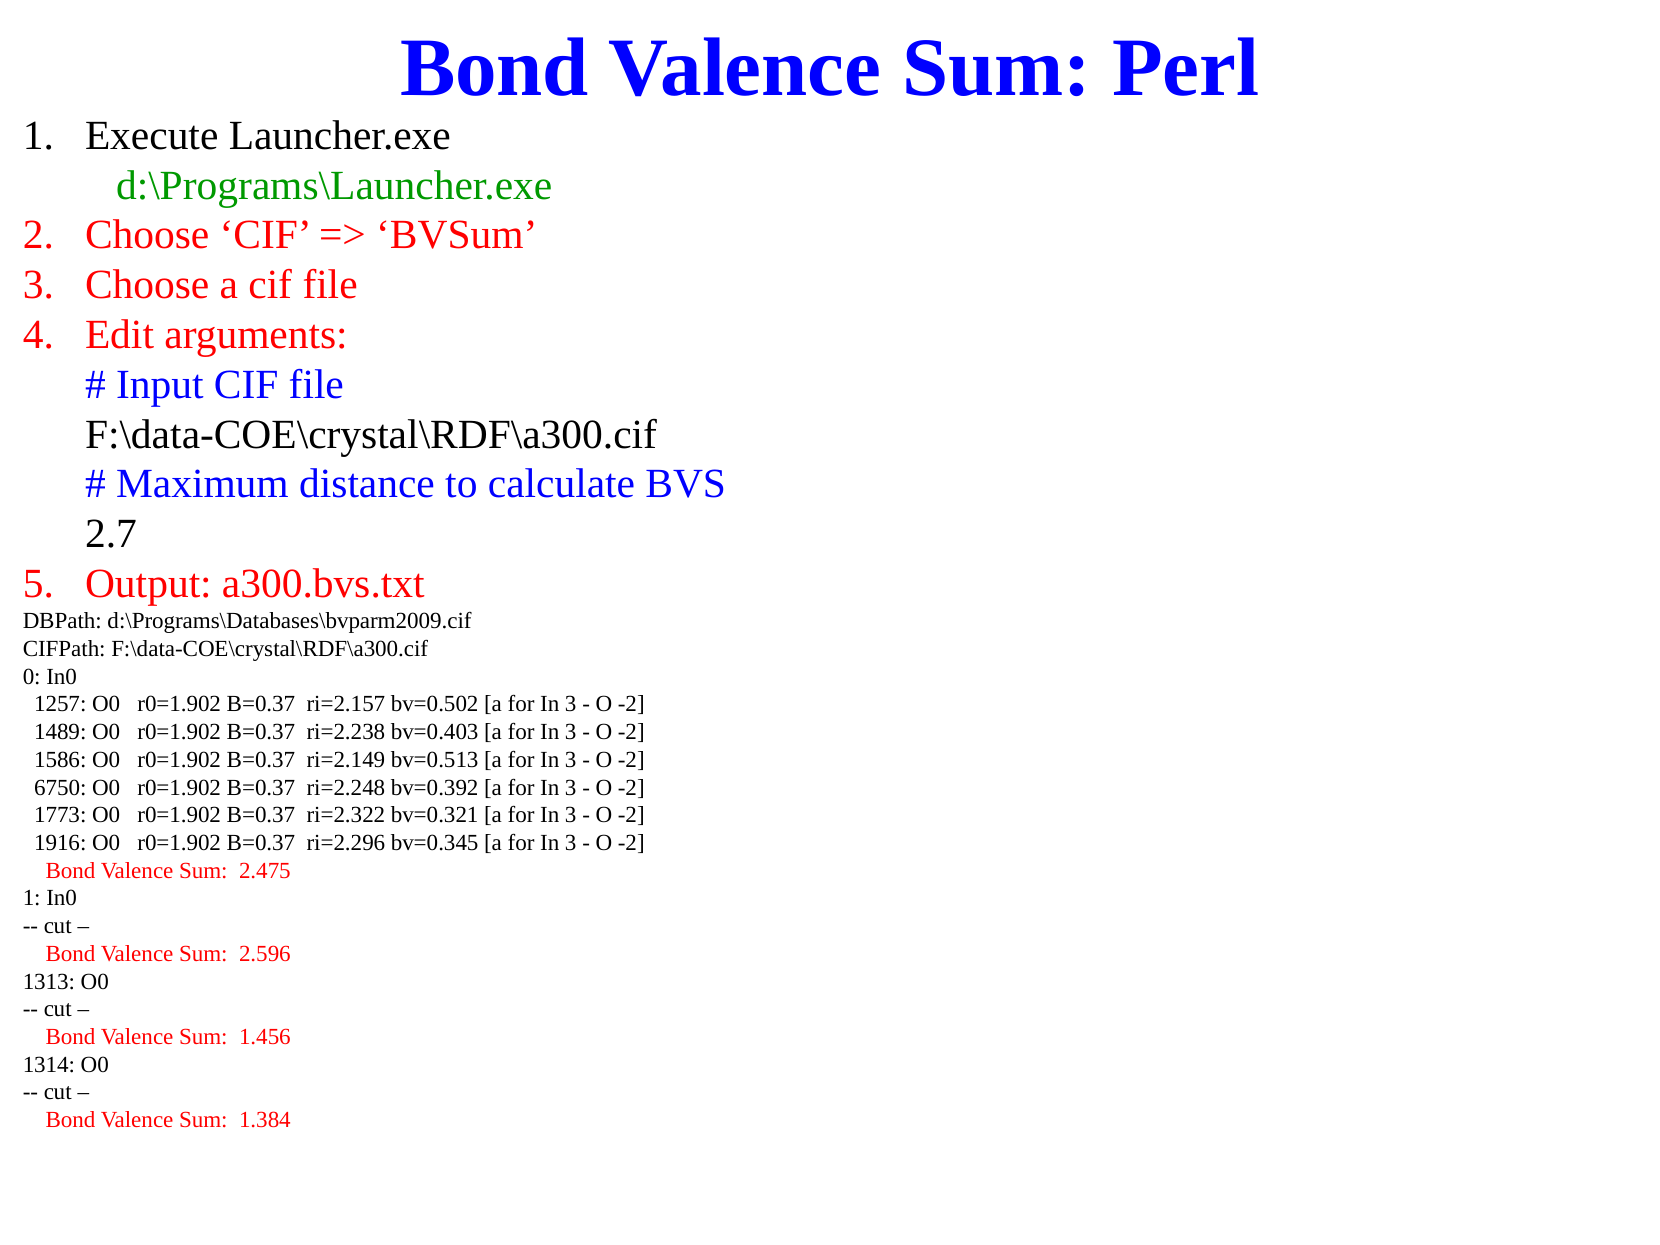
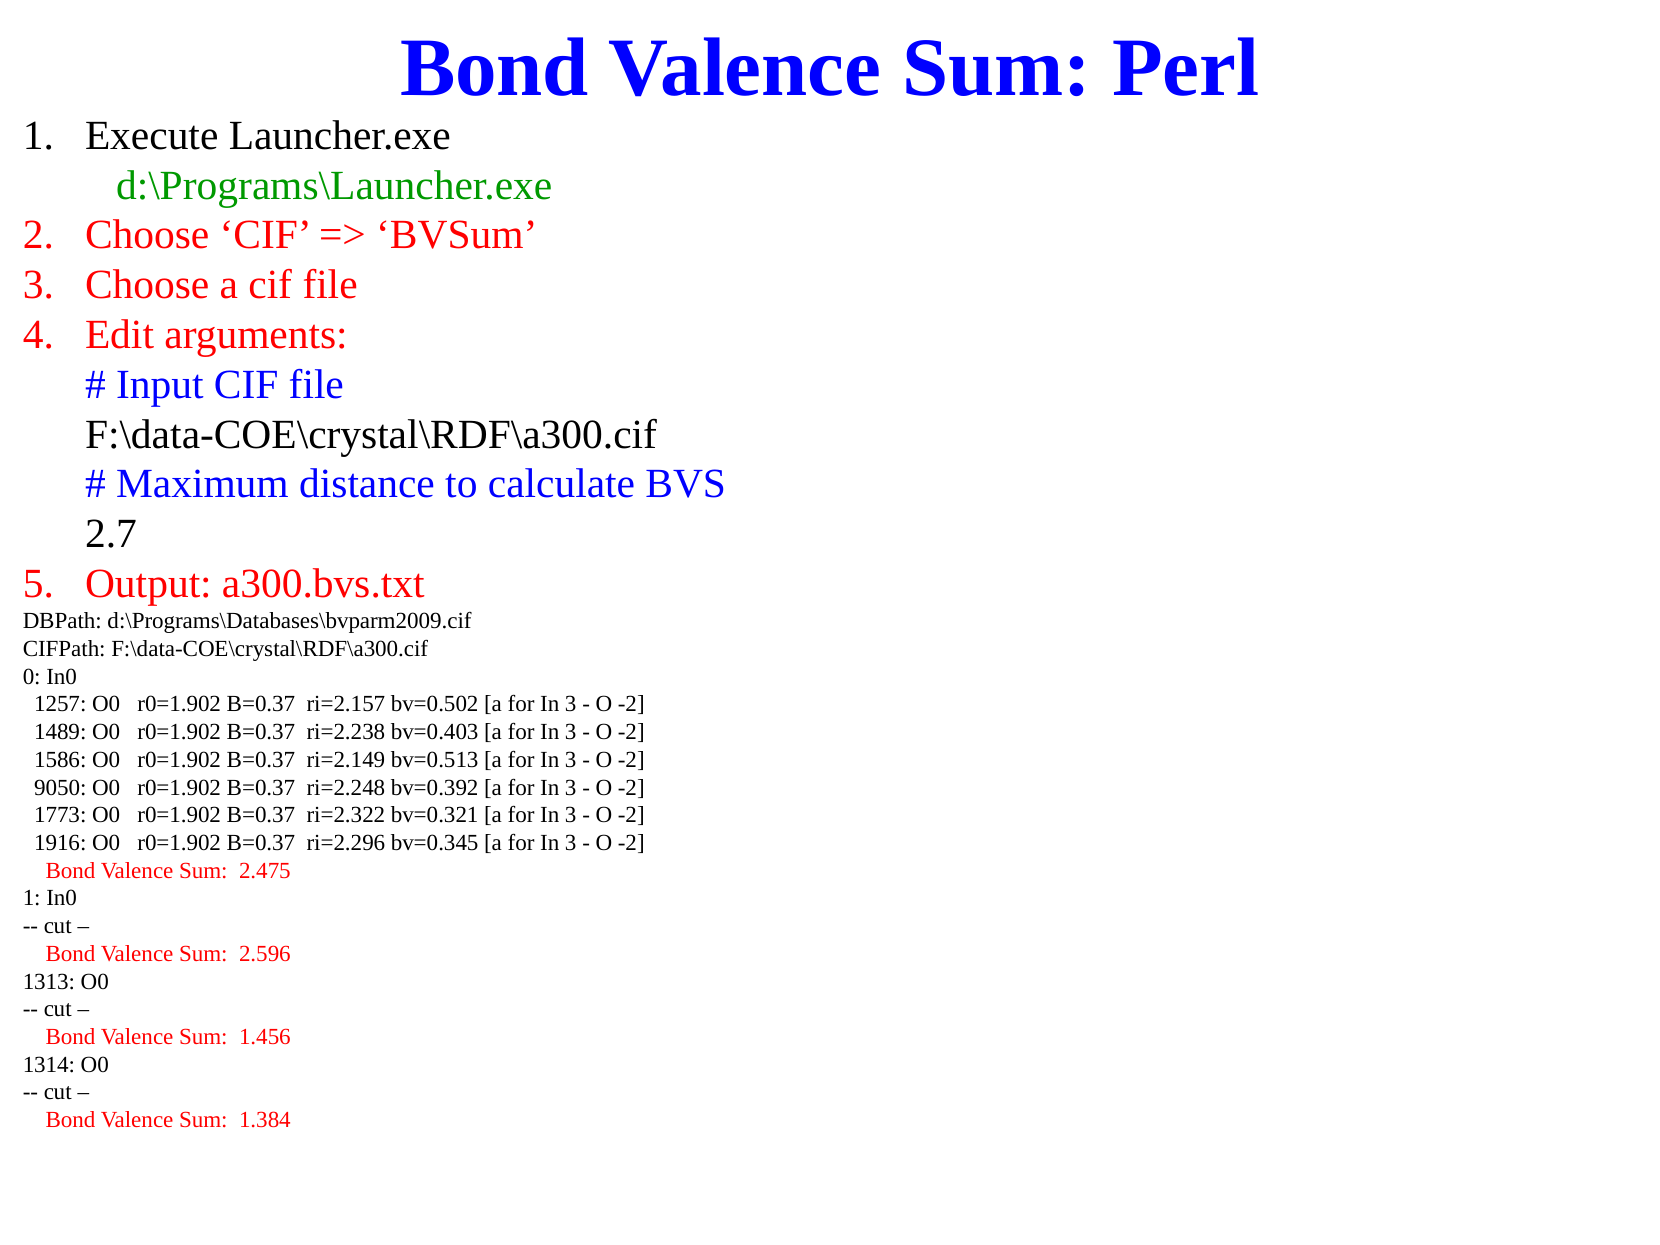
6750: 6750 -> 9050 (60, 787)
